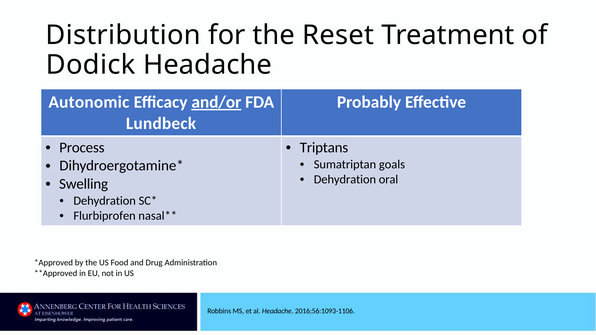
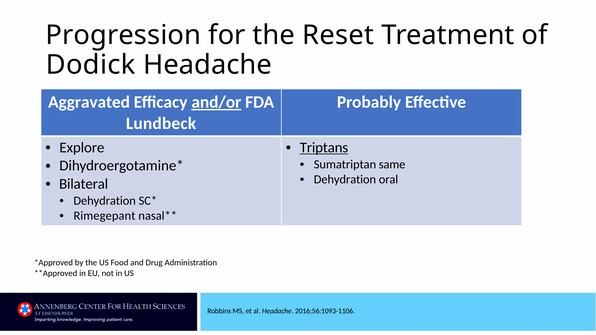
Distribution: Distribution -> Progression (123, 35)
Autonomic: Autonomic -> Aggravated (89, 102)
Process: Process -> Explore (82, 148)
Triptans underline: none -> present (324, 148)
goals: goals -> same (392, 164)
Swelling: Swelling -> Bilateral (84, 184)
Flurbiprofen: Flurbiprofen -> Rimegepant (104, 216)
